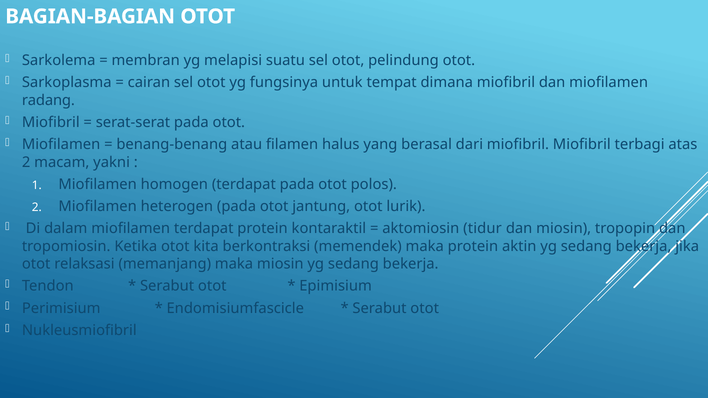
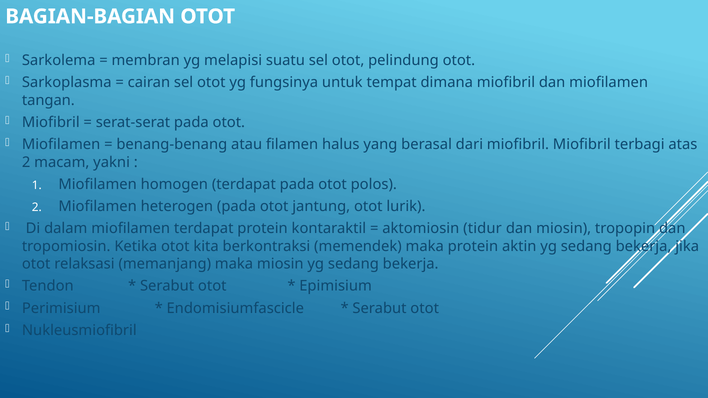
radang: radang -> tangan (48, 100)
